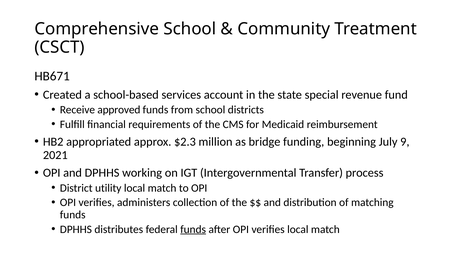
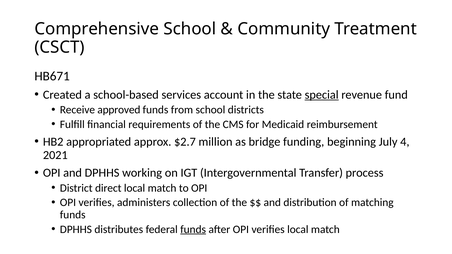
special underline: none -> present (322, 95)
$2.3: $2.3 -> $2.7 (185, 142)
9: 9 -> 4 (405, 142)
utility: utility -> direct (108, 188)
